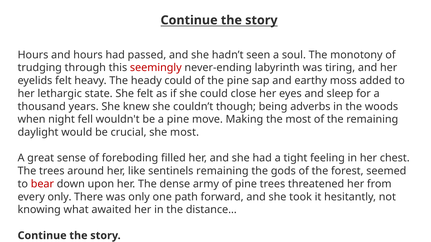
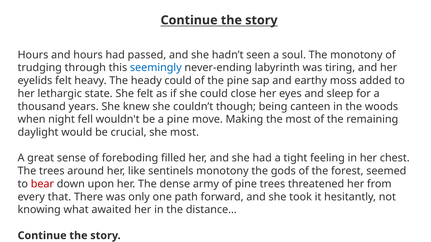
seemingly colour: red -> blue (156, 68)
adverbs: adverbs -> canteen (310, 107)
sentinels remaining: remaining -> monotony (222, 171)
every only: only -> that (59, 197)
